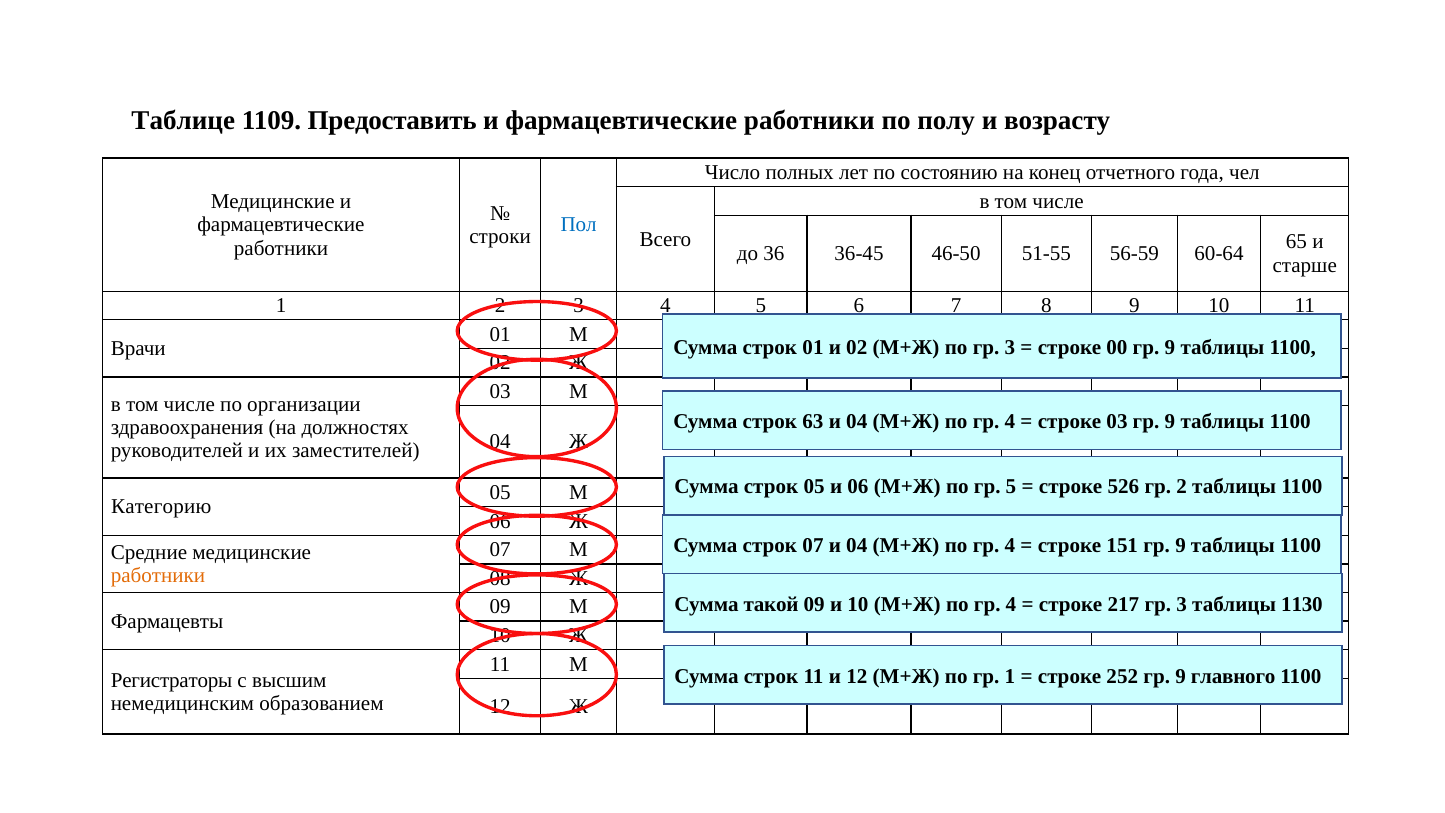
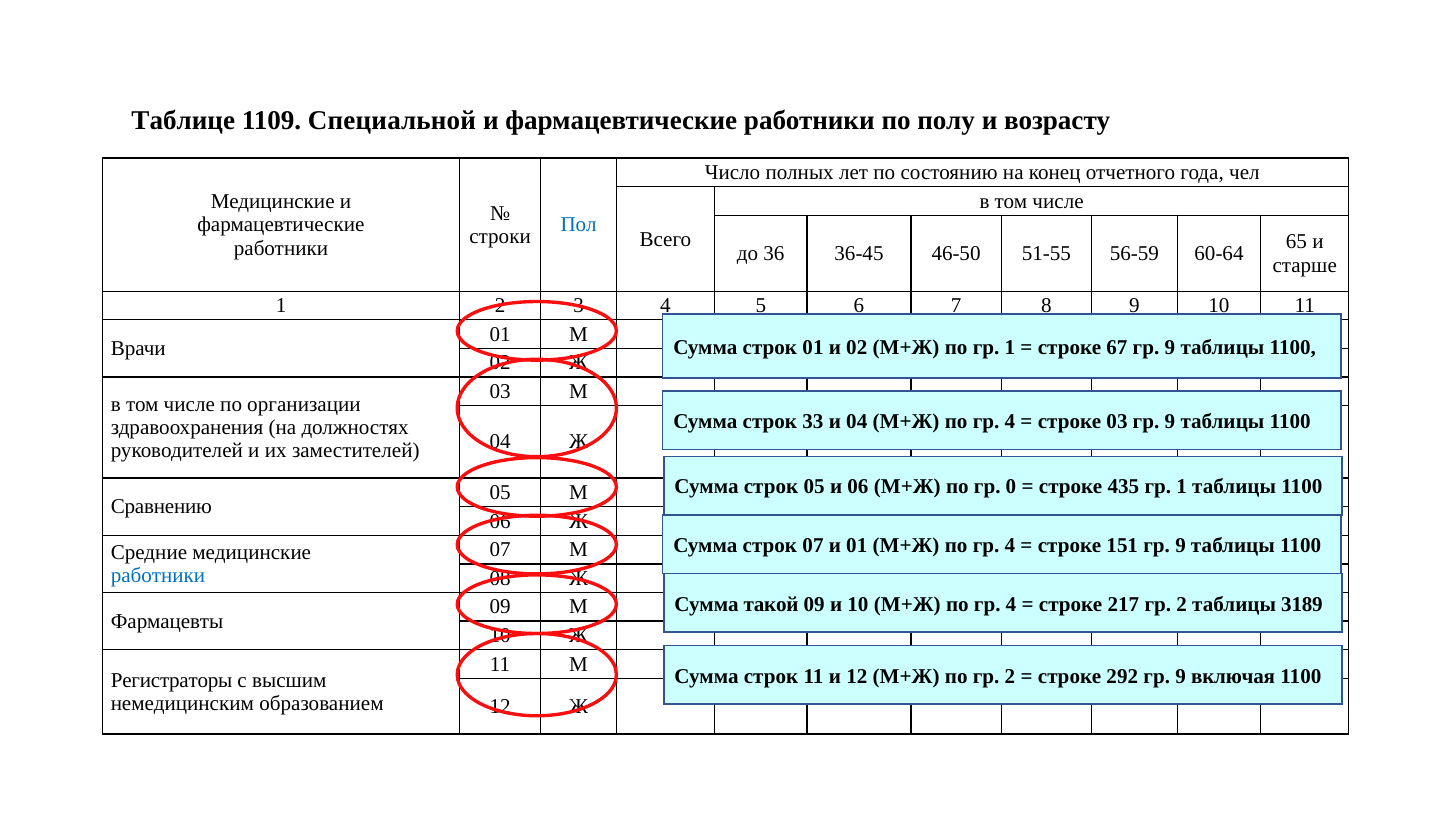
Предоставить: Предоставить -> Специальной (392, 121)
по гр 3: 3 -> 1 (1010, 347)
00: 00 -> 67 (1117, 347)
63: 63 -> 33 (813, 422)
гр 5: 5 -> 0 (1011, 487)
526: 526 -> 435 (1123, 487)
2: 2 -> 1 (1182, 487)
Категорию: Категорию -> Сравнению (161, 507)
07 и 04: 04 -> 01 (857, 546)
работники colour: orange -> blue (158, 576)
217 гр 3: 3 -> 2 (1182, 604)
1130: 1130 -> 3189 (1302, 604)
по гр 1: 1 -> 2 (1010, 676)
252: 252 -> 292 (1122, 676)
главного: главного -> включая (1233, 676)
